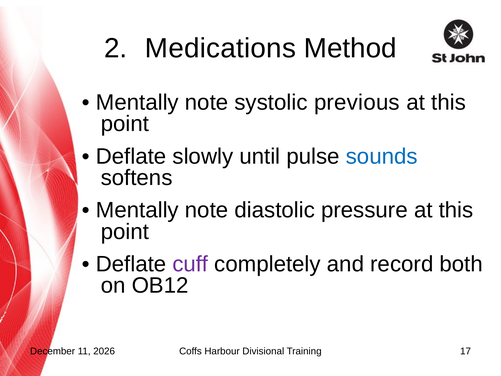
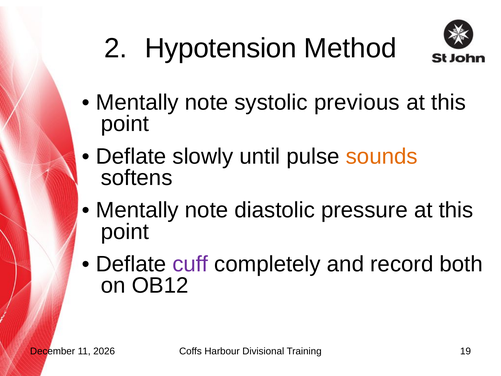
Medications: Medications -> Hypotension (221, 48)
sounds colour: blue -> orange (382, 156)
17: 17 -> 19 (466, 351)
